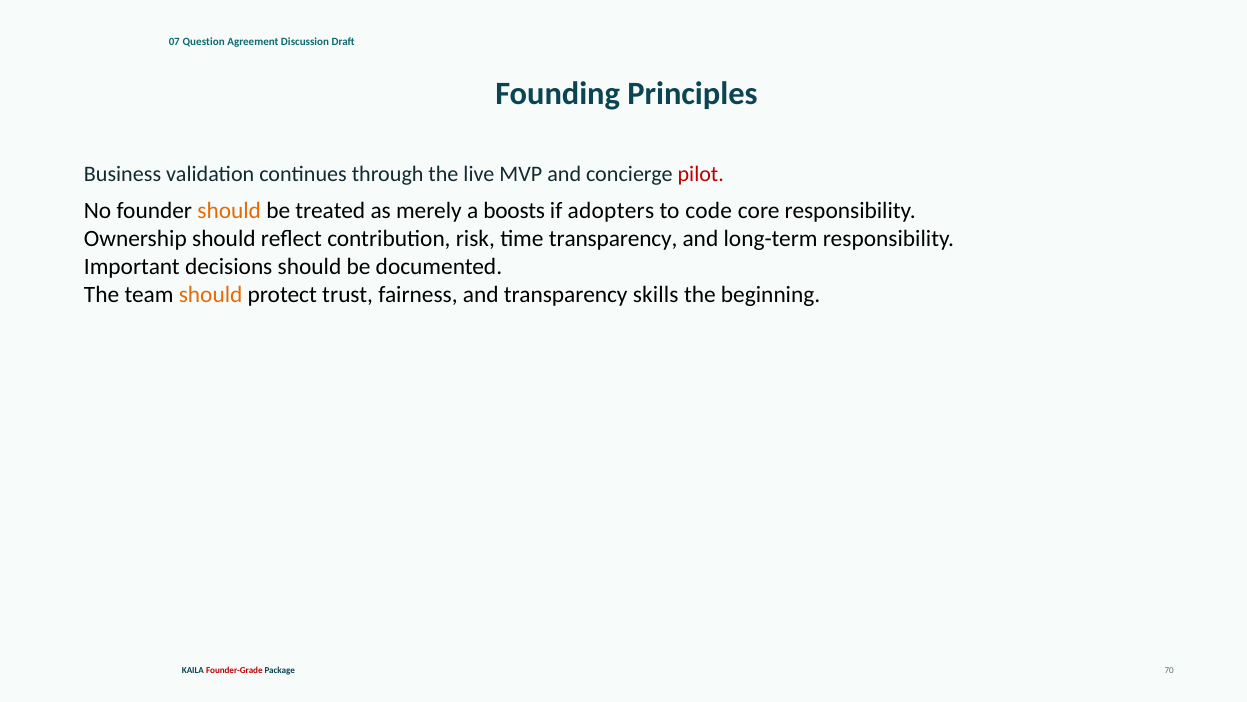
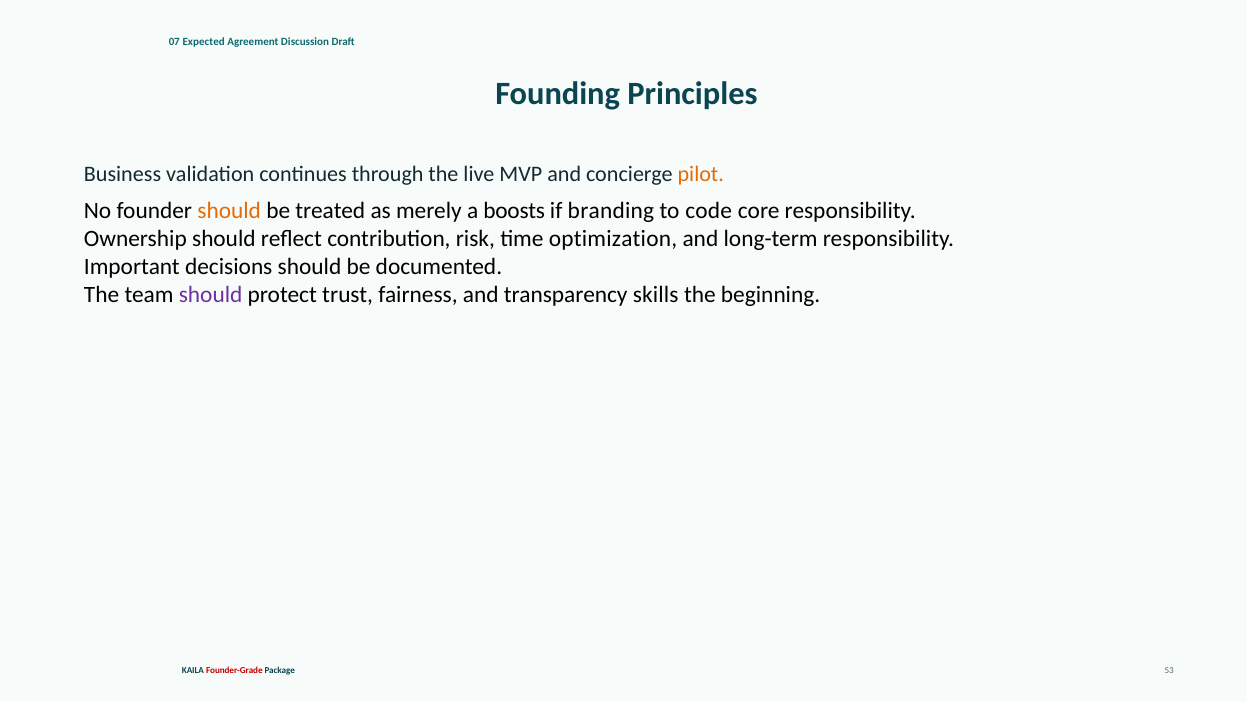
Question: Question -> Expected (204, 42)
pilot colour: red -> orange (701, 174)
adopters: adopters -> branding (611, 210)
time transparency: transparency -> optimization (613, 238)
should colour: orange -> purple (211, 294)
70: 70 -> 53 (1169, 670)
